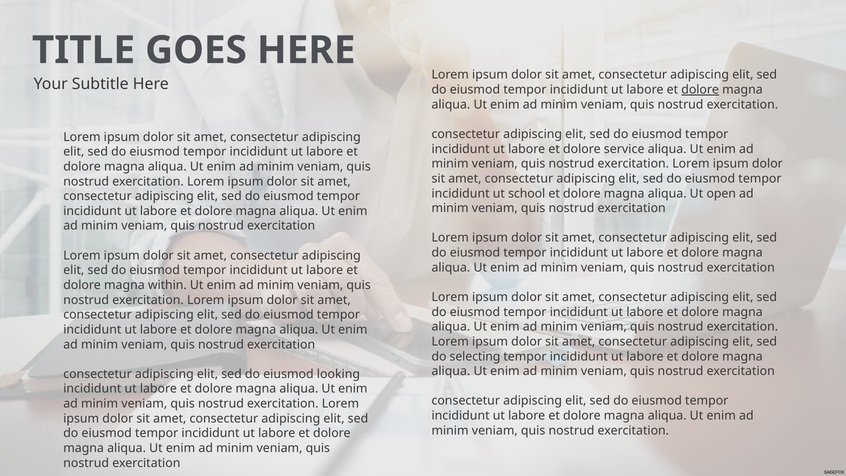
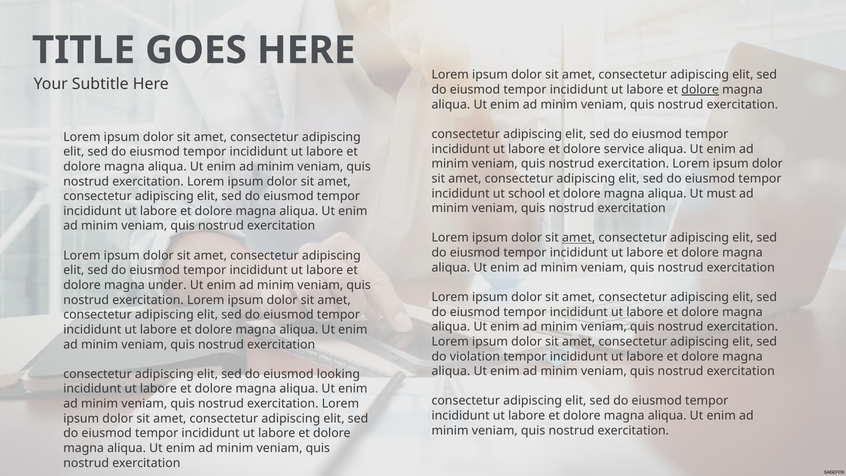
open: open -> must (721, 193)
amet underline: none -> present (579, 238)
within: within -> under (167, 285)
selecting: selecting -> violation (475, 356)
